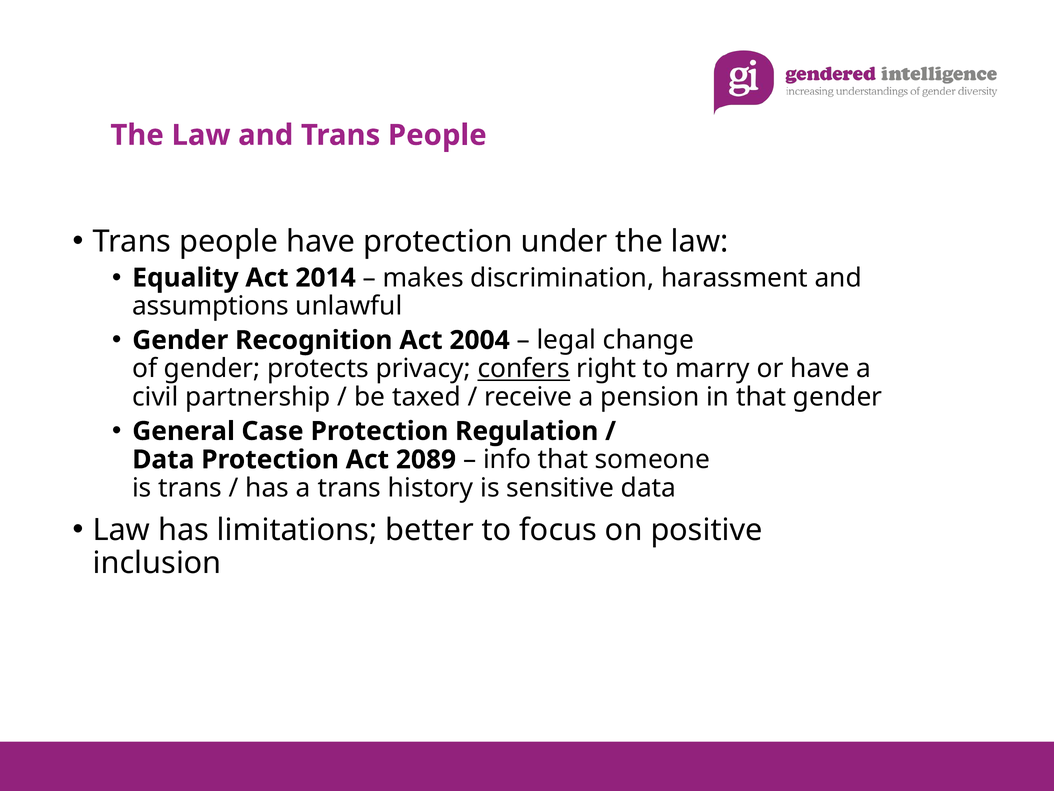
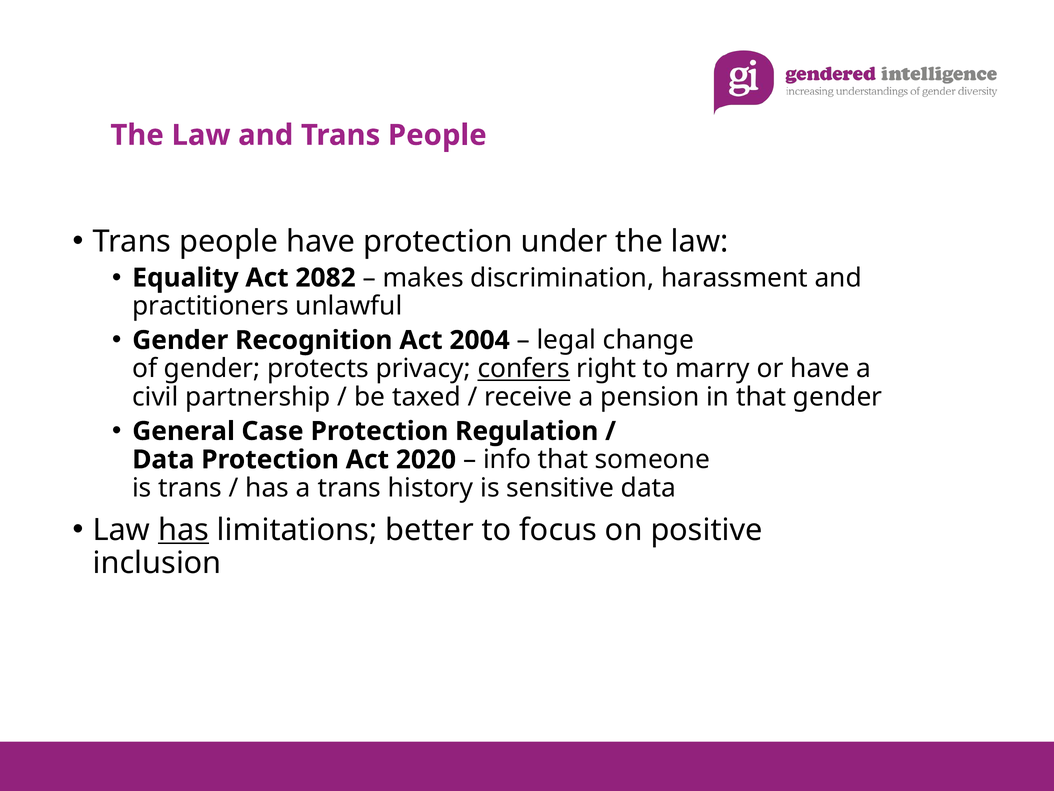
2014: 2014 -> 2082 (326, 278)
assumptions: assumptions -> practitioners (210, 306)
2089: 2089 -> 2020 (426, 459)
has underline: none -> present (184, 530)
